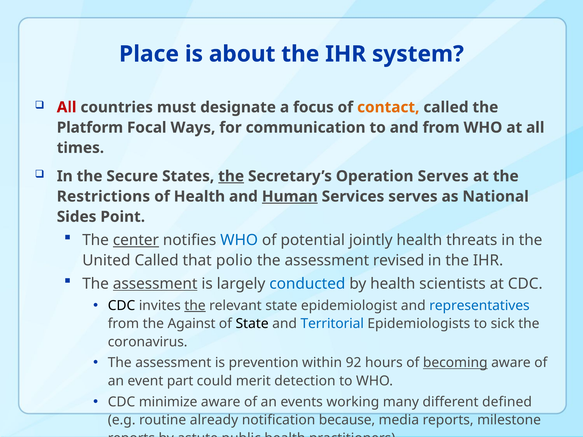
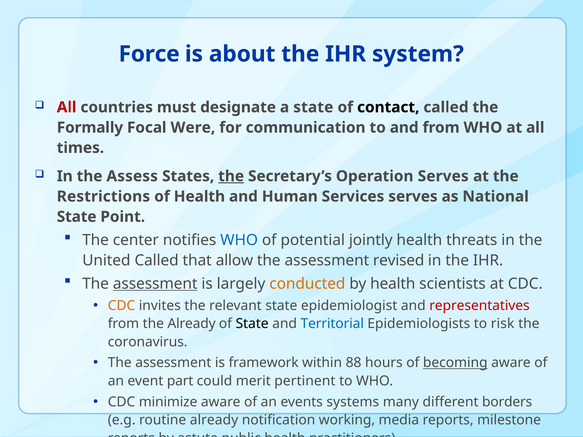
Place: Place -> Force (149, 54)
a focus: focus -> state (313, 107)
contact colour: orange -> black (388, 107)
Platform: Platform -> Formally (90, 128)
Ways: Ways -> Were (193, 128)
Secure: Secure -> Assess (132, 176)
Human underline: present -> none (290, 197)
Sides: Sides -> State (77, 217)
center underline: present -> none (136, 240)
polio: polio -> allow (234, 261)
conducted colour: blue -> orange (307, 284)
CDC colour: black -> orange (121, 306)
the underline: present -> none (195, 306)
representatives colour: blue -> red (479, 306)
the Against: Against -> Already (192, 324)
sick: sick -> risk (503, 324)
prevention: prevention -> framework (264, 363)
92: 92 -> 88 (354, 363)
detection: detection -> pertinent (305, 381)
working: working -> systems (353, 402)
defined: defined -> borders (507, 402)
because: because -> working (347, 420)
